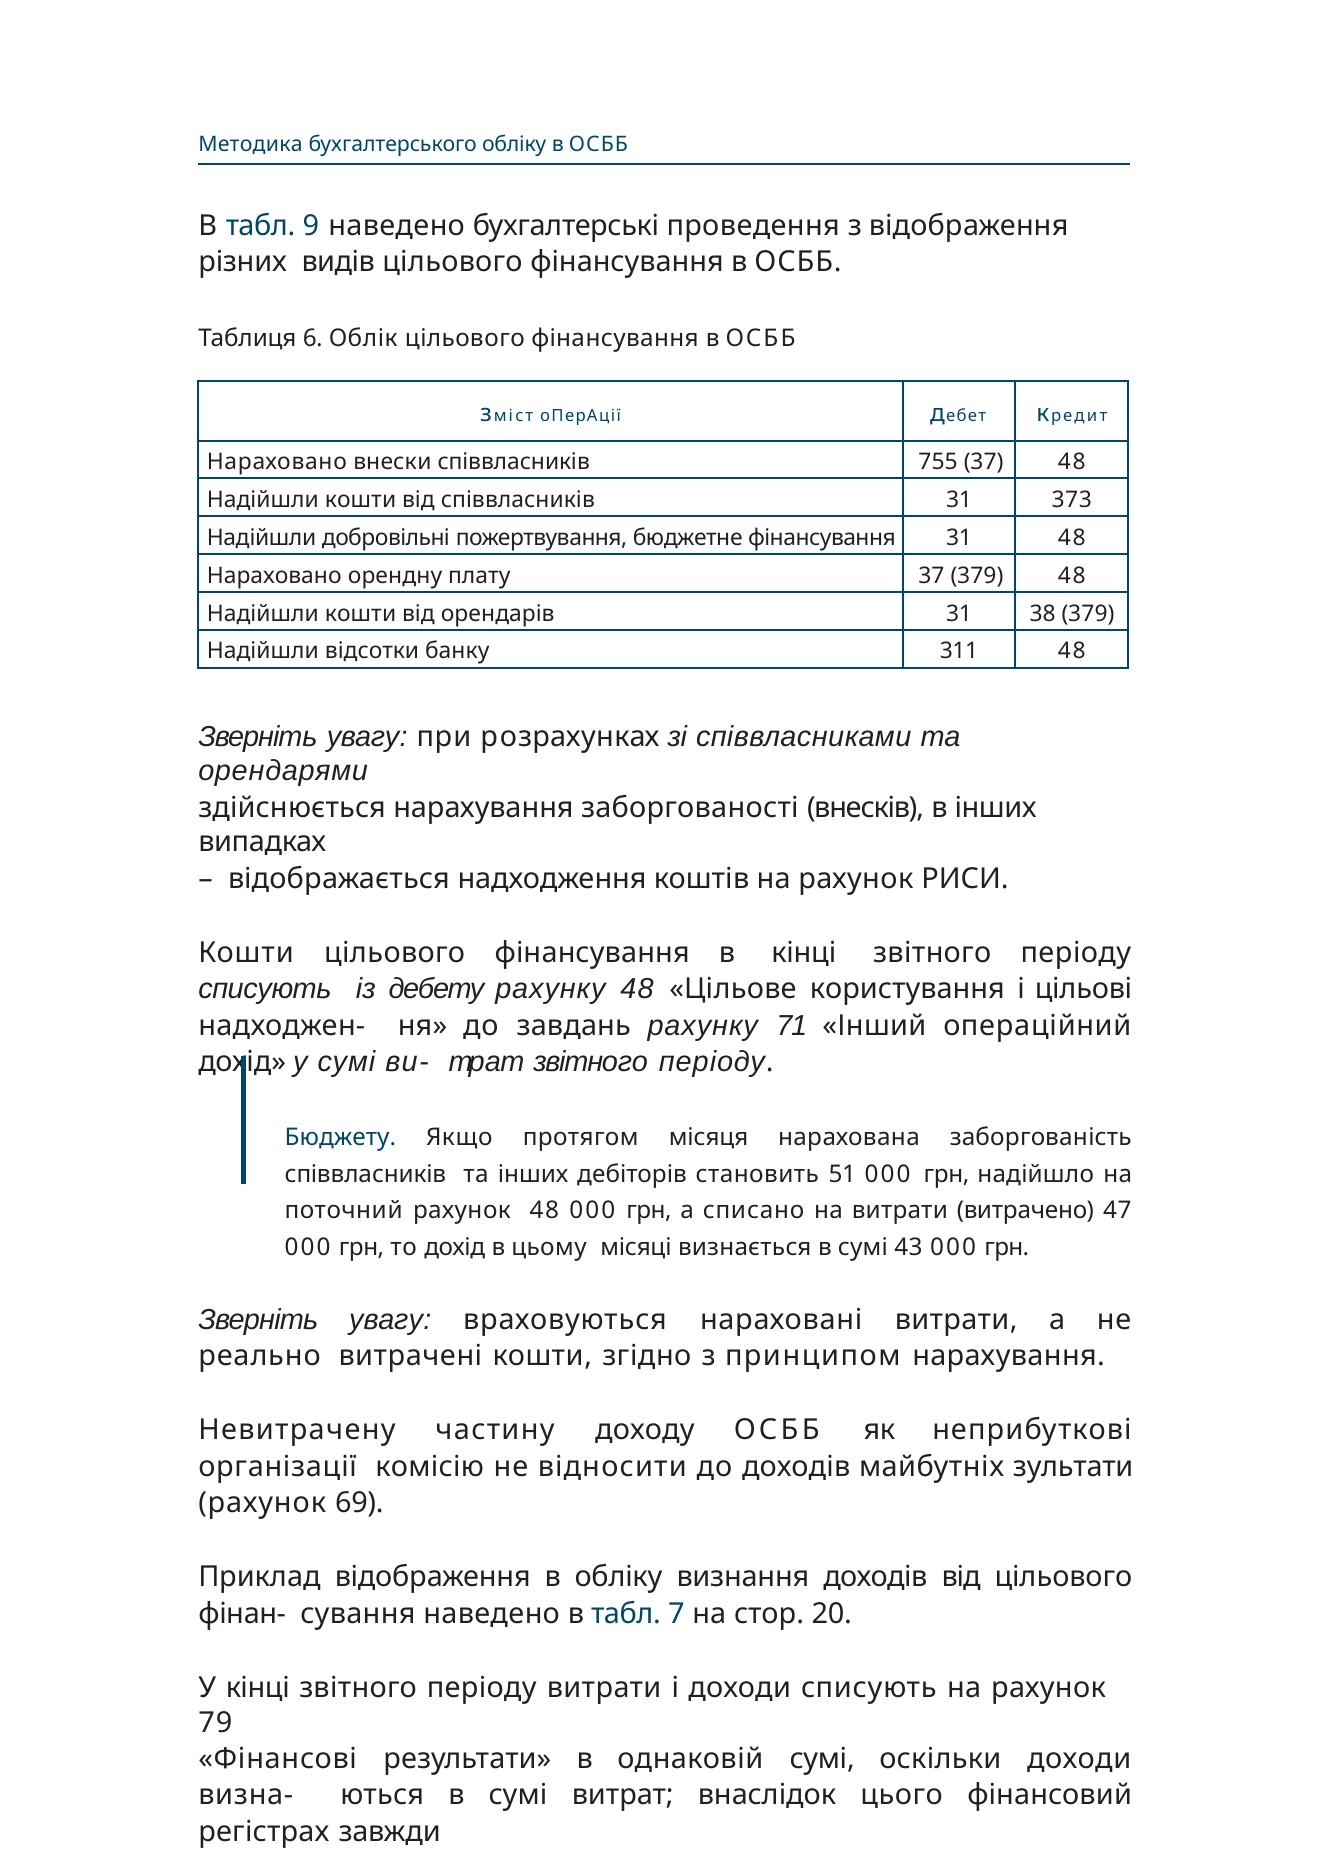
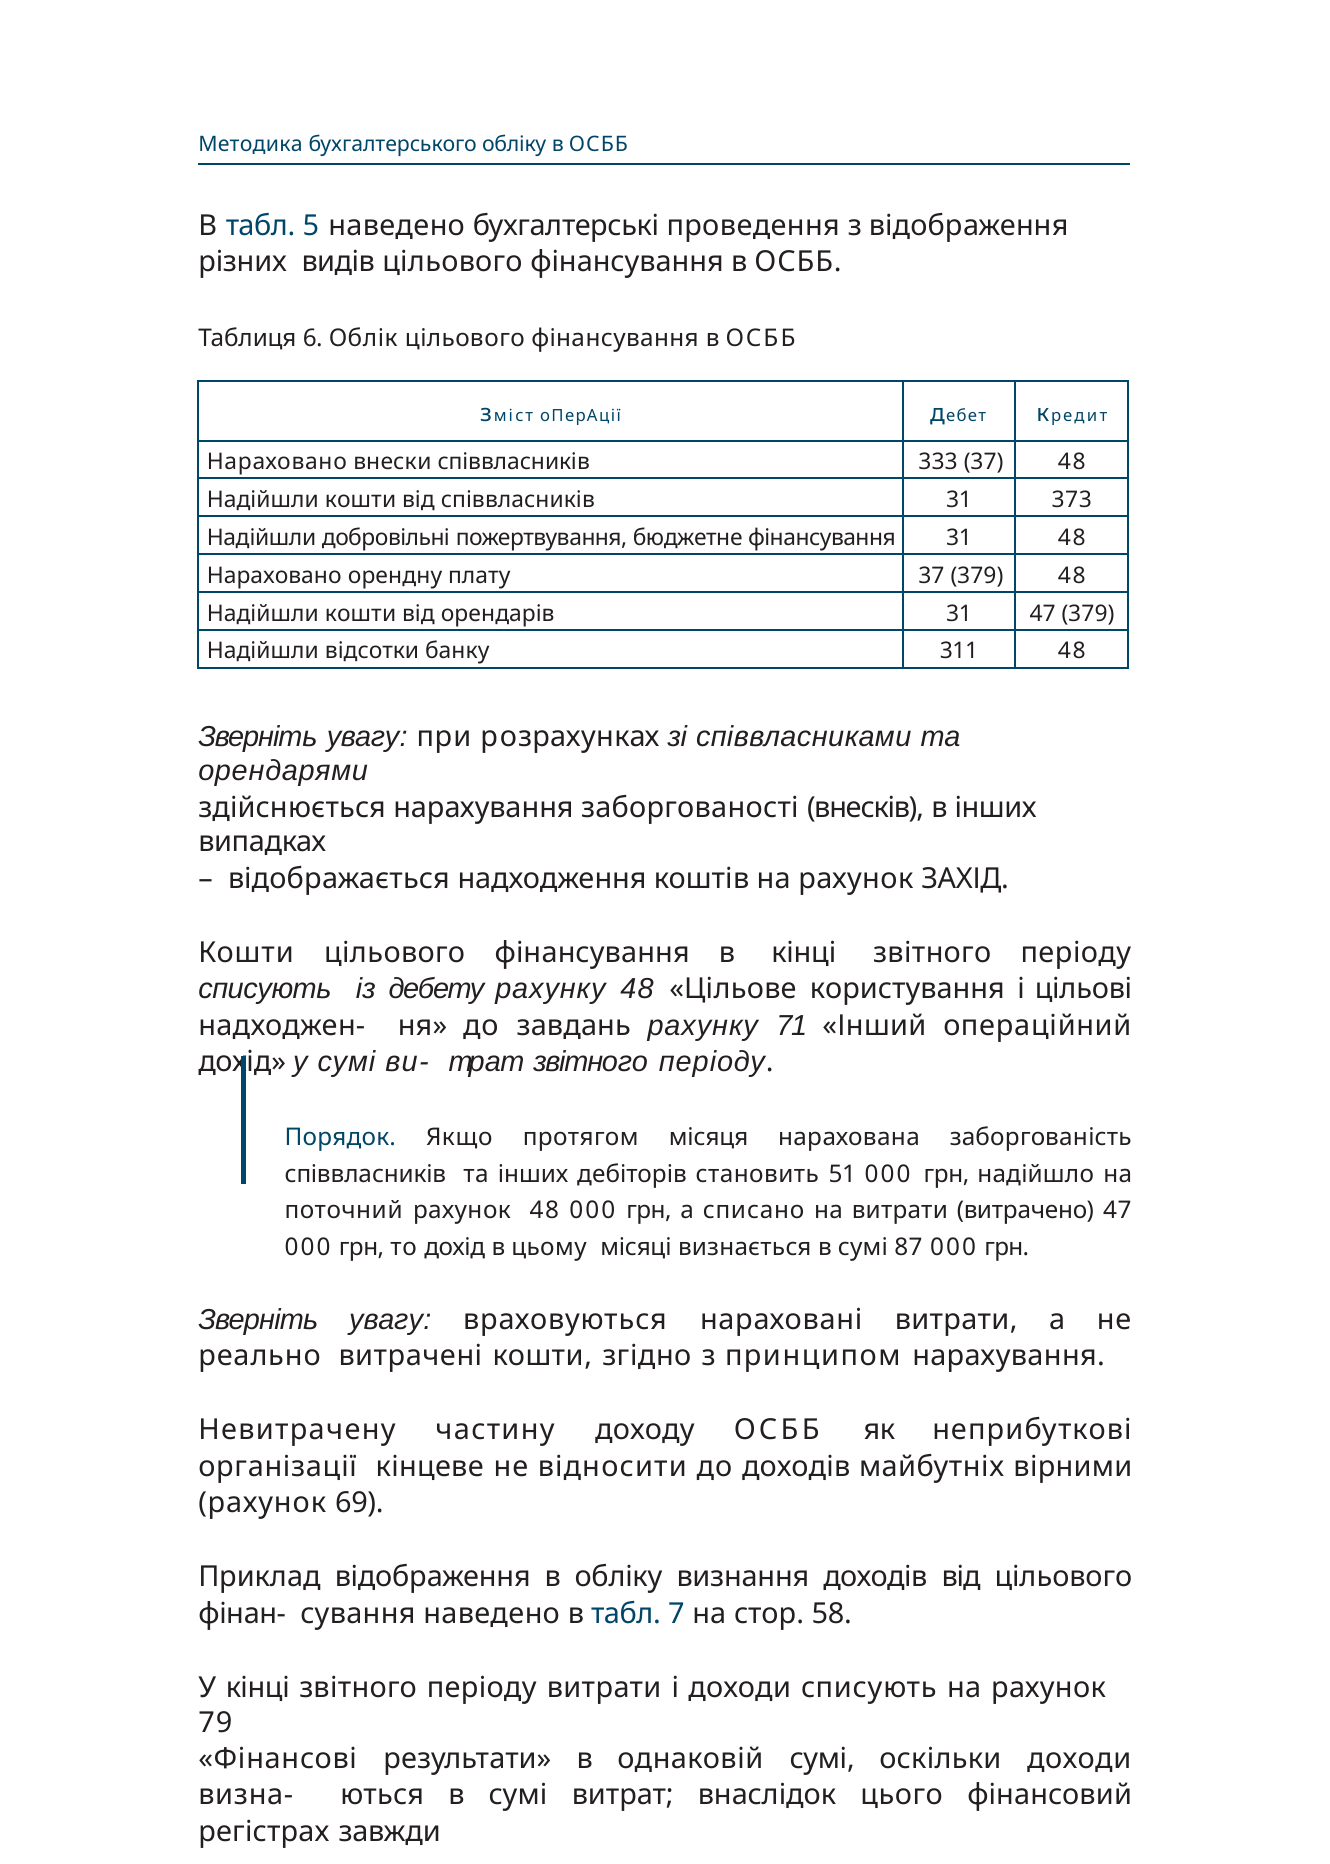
9: 9 -> 5 (311, 226)
755: 755 -> 333 (938, 462)
31 38: 38 -> 47 (1043, 614)
РИСИ: РИСИ -> ЗАХІД (965, 879)
Бюджету: Бюджету -> Порядок (340, 1138)
43: 43 -> 87 (908, 1247)
комісію: комісію -> кінцеве (430, 1467)
зультати: зультати -> вірними (1073, 1467)
20: 20 -> 58 (832, 1614)
